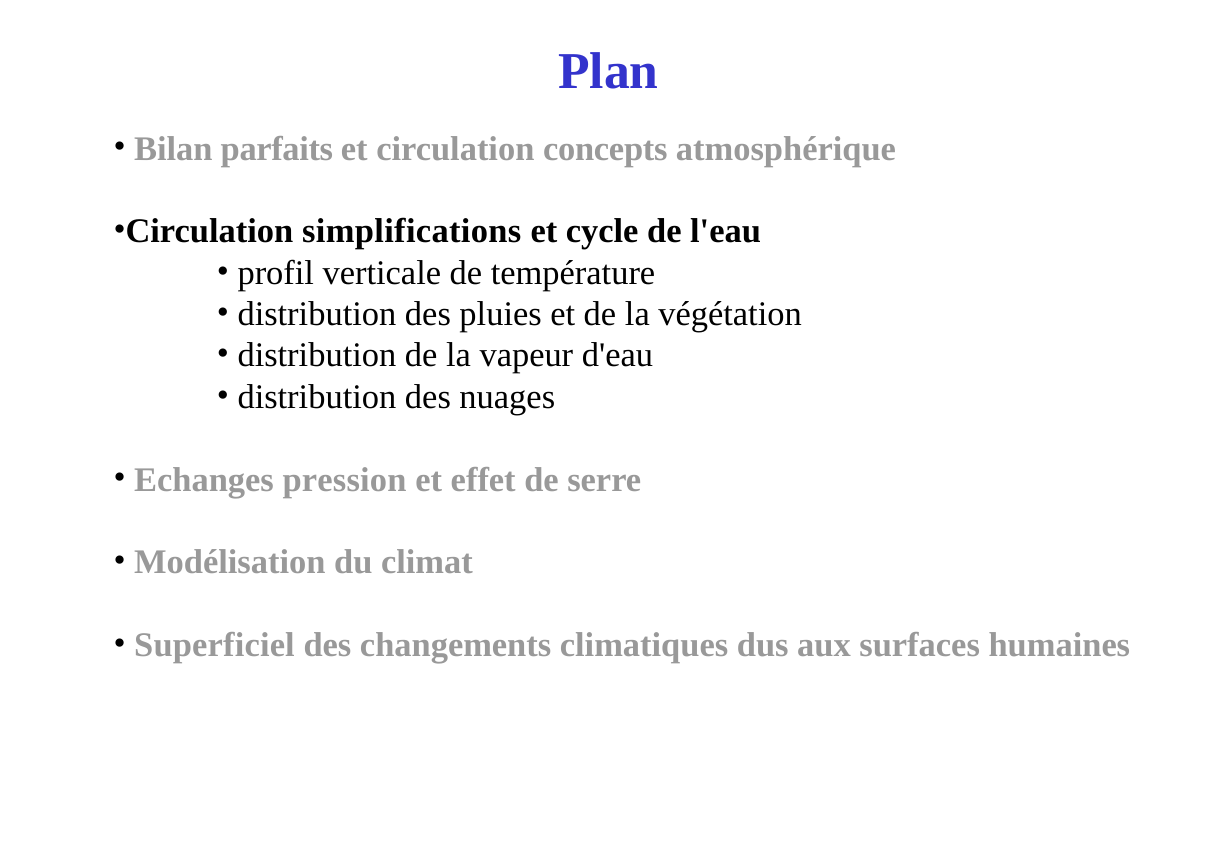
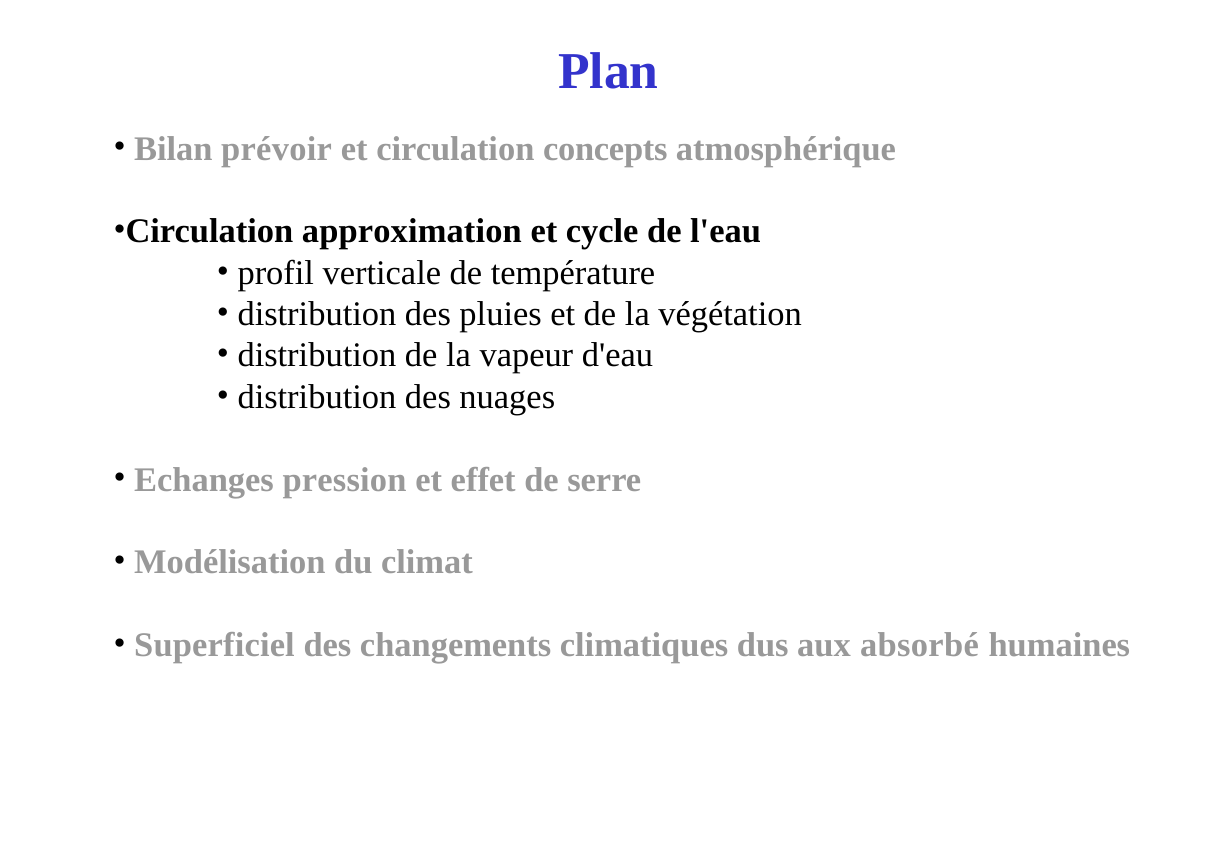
parfaits: parfaits -> prévoir (277, 149)
simplifications: simplifications -> approximation (412, 231)
surfaces: surfaces -> absorbé (919, 645)
